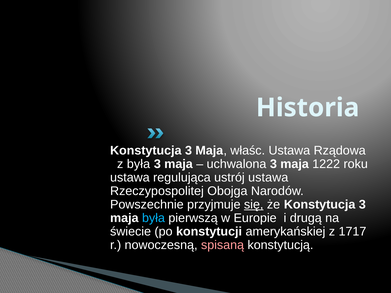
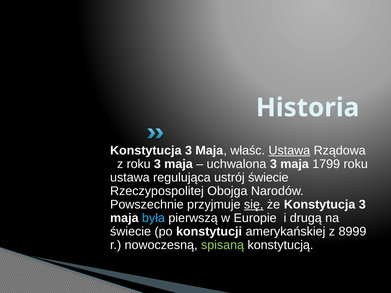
Ustawa underline: none -> present (289, 151)
z była: była -> roku (139, 164)
1222: 1222 -> 1799 (326, 164)
ustrój ustawa: ustawa -> świecie (268, 178)
1717: 1717 -> 8999 (352, 232)
spisaną colour: pink -> light green (223, 245)
